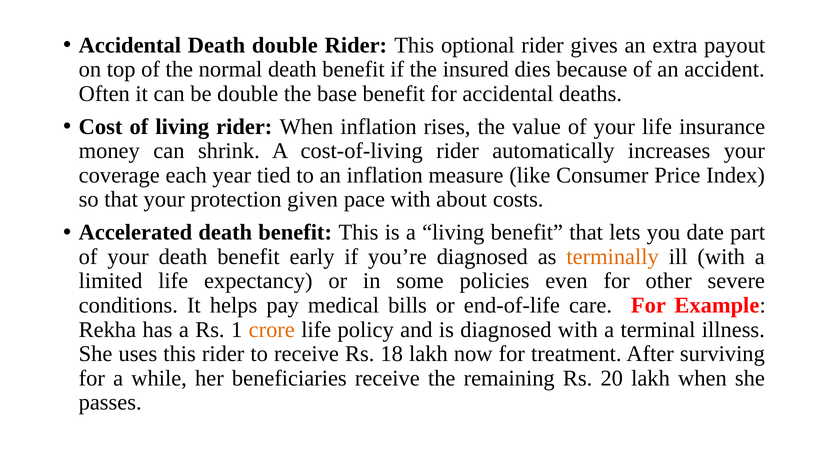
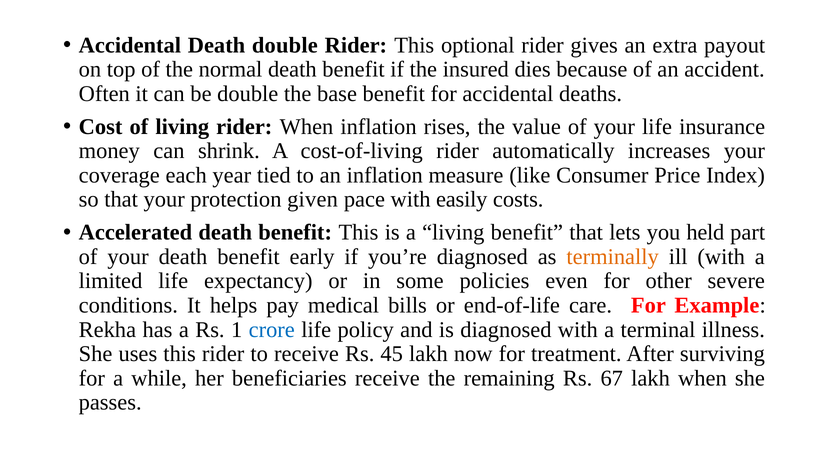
about: about -> easily (462, 199)
date: date -> held (705, 232)
crore colour: orange -> blue (272, 329)
18: 18 -> 45 (392, 353)
20: 20 -> 67 (612, 378)
